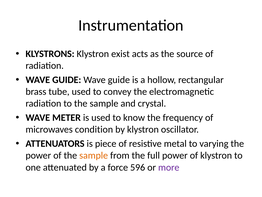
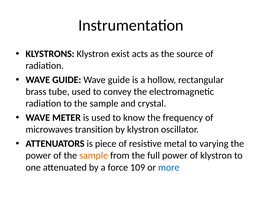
condition: condition -> transition (94, 129)
596: 596 -> 109 (138, 167)
more colour: purple -> blue (169, 167)
